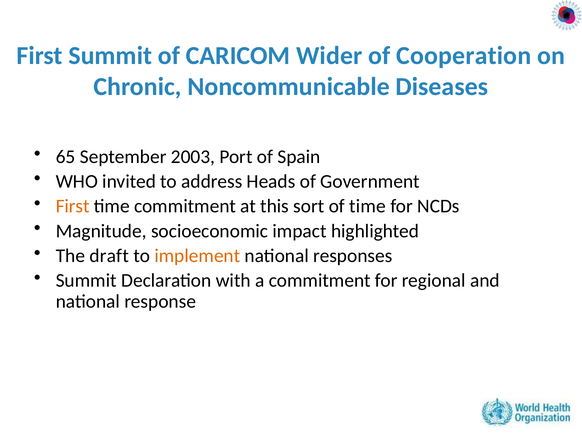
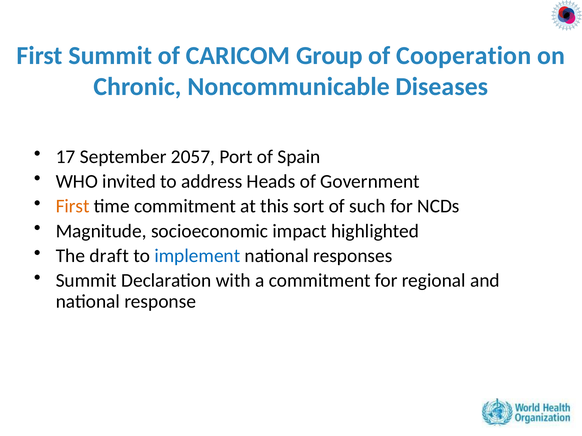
Wider: Wider -> Group (329, 56)
65: 65 -> 17 (66, 157)
2003: 2003 -> 2057 (193, 157)
of time: time -> such (368, 206)
implement colour: orange -> blue (197, 256)
